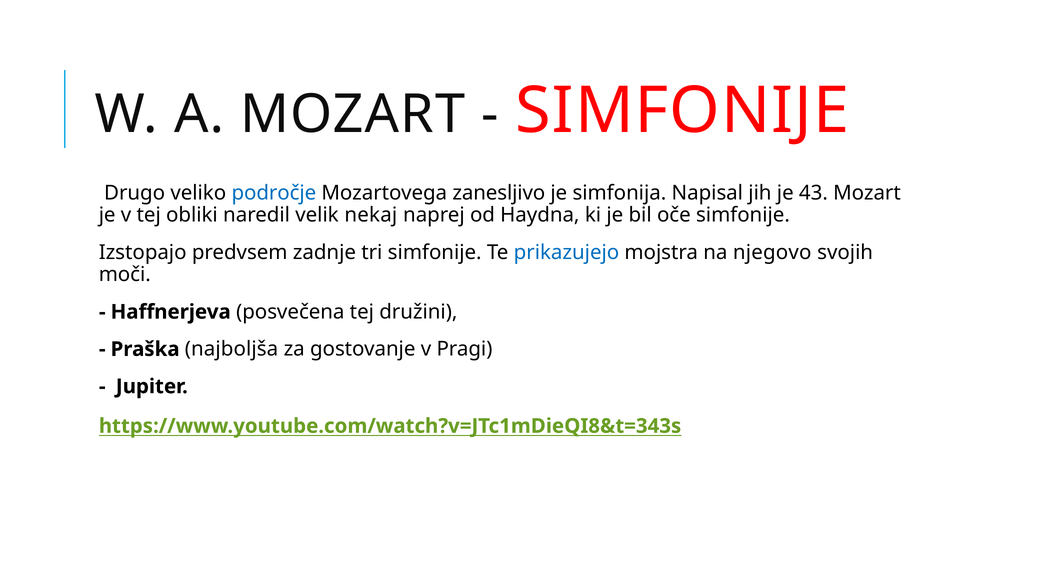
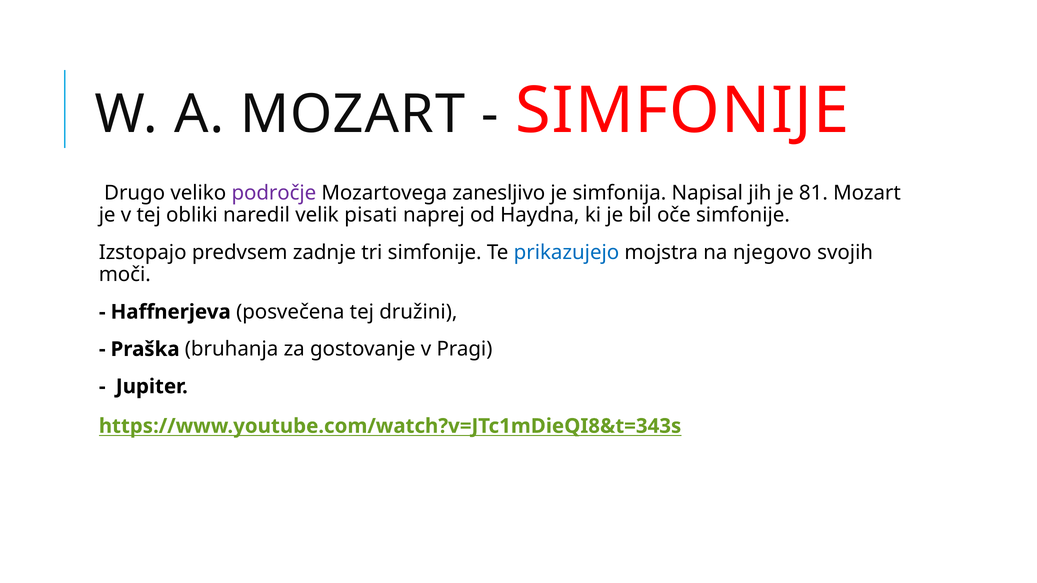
področje colour: blue -> purple (274, 193)
43: 43 -> 81 (813, 193)
nekaj: nekaj -> pisati (371, 215)
najboljša: najboljša -> bruhanja (232, 349)
